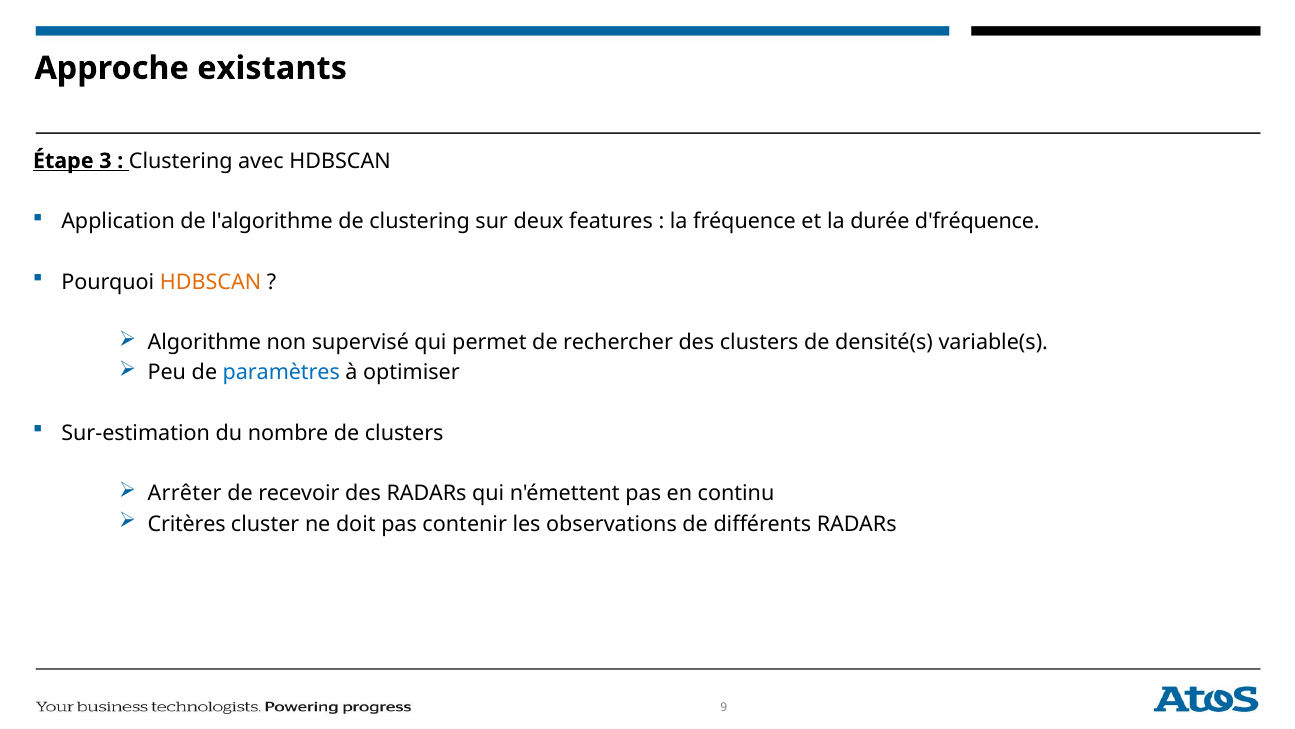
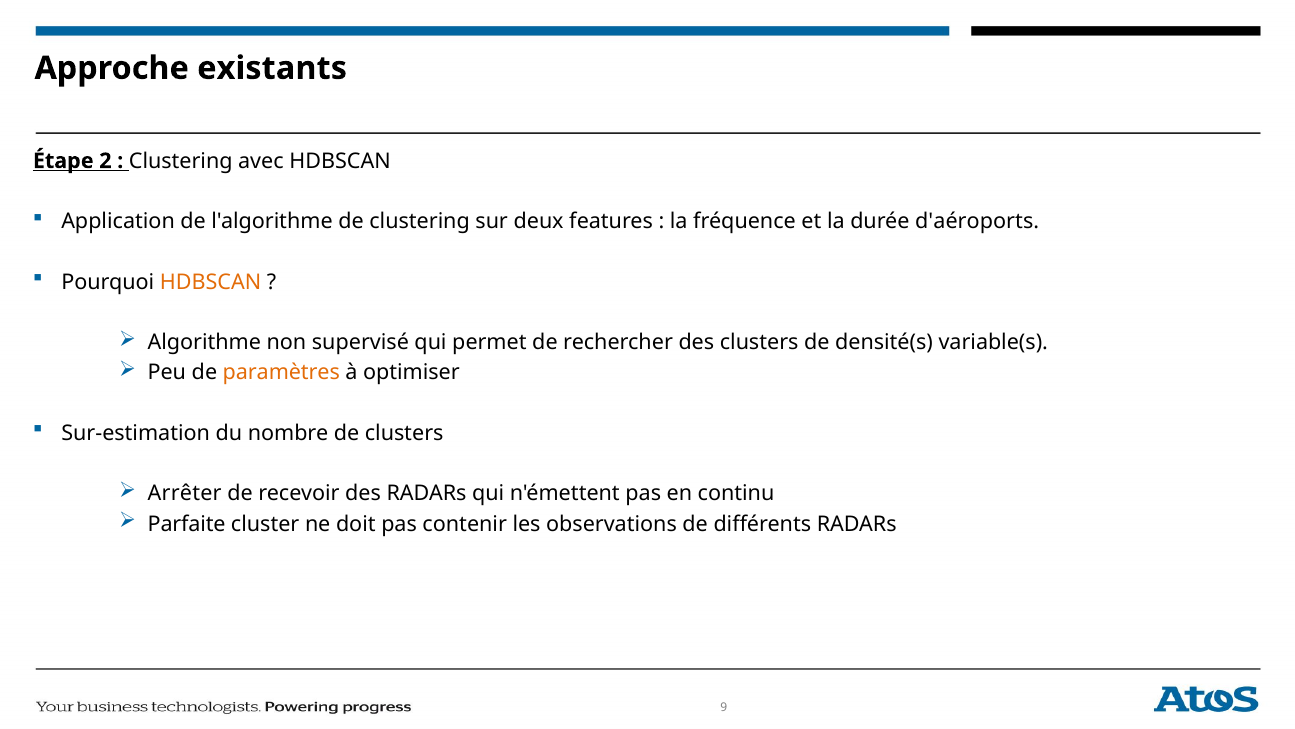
3: 3 -> 2 (105, 161)
d'fréquence: d'fréquence -> d'aéroports (977, 221)
paramètres colour: blue -> orange (281, 372)
Critères: Critères -> Parfaite (187, 524)
